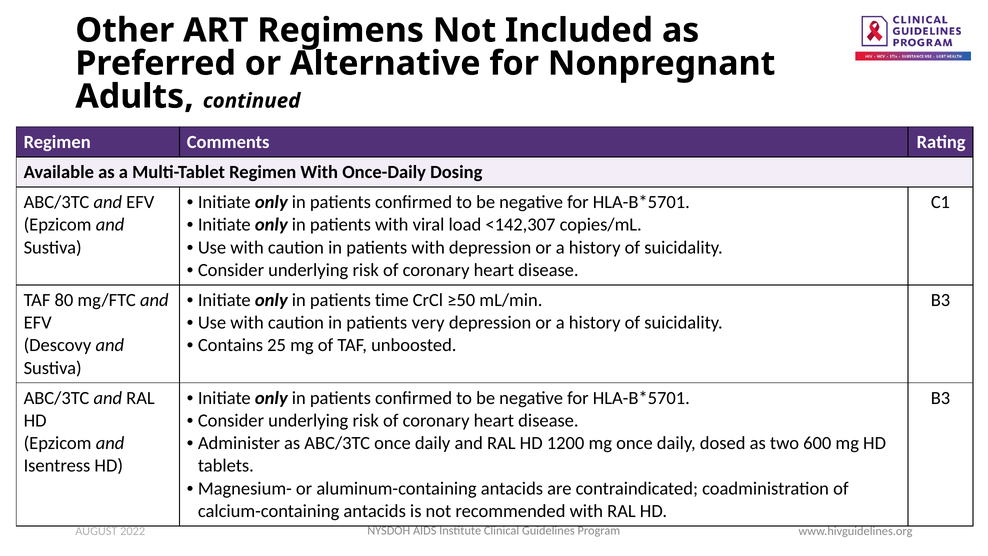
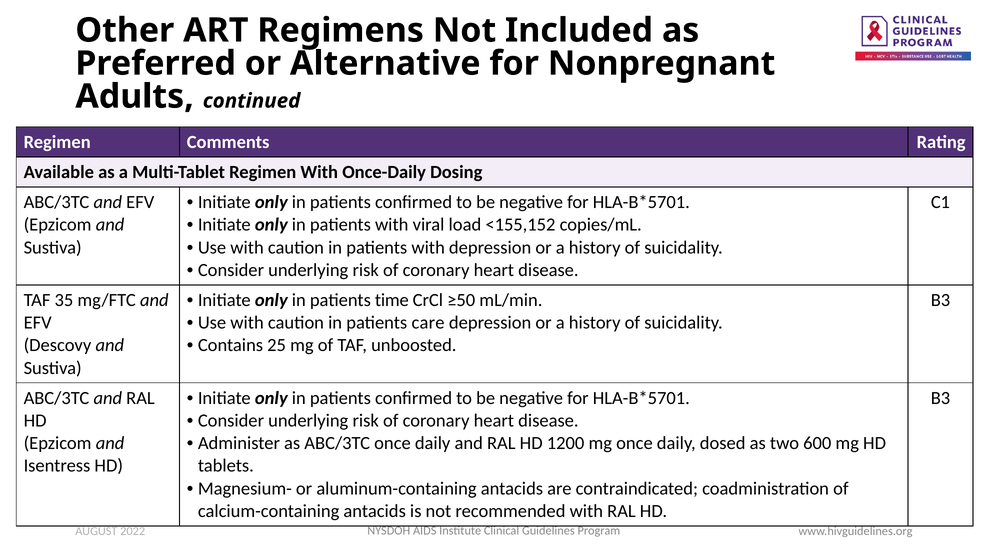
<142,307: <142,307 -> <155,152 (520, 225)
80: 80 -> 35 (64, 300)
very: very -> care (428, 323)
